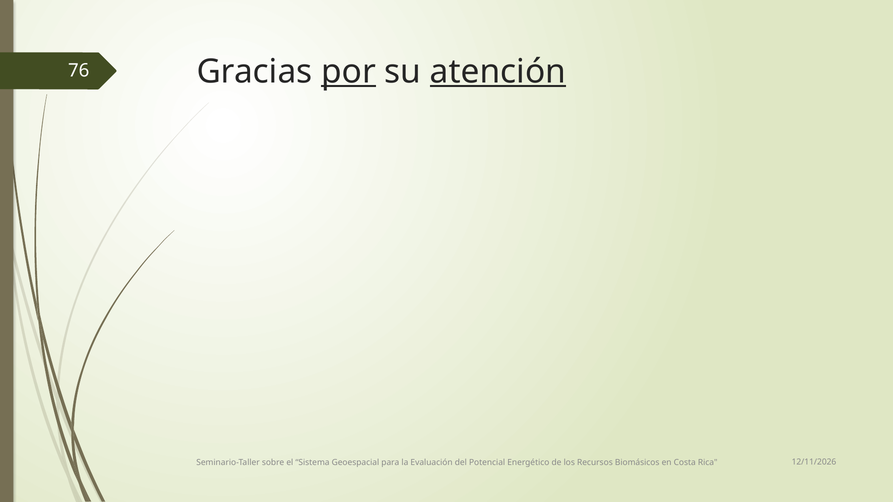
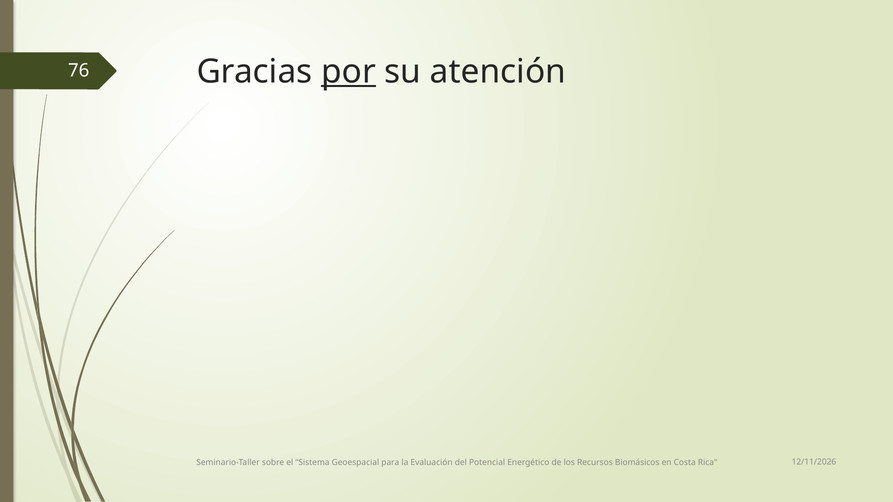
atención underline: present -> none (498, 72)
